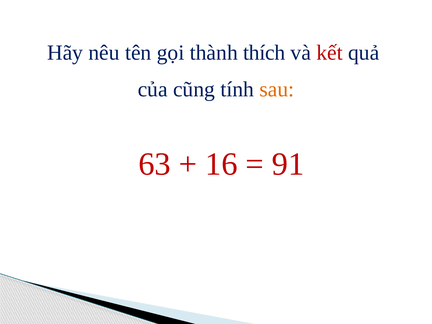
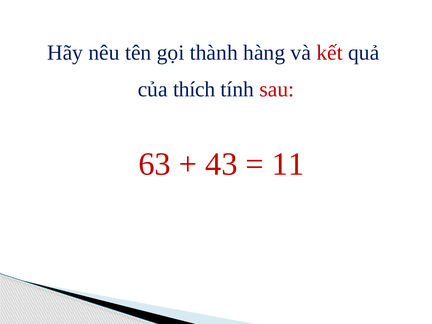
thích: thích -> hàng (264, 53)
cũng: cũng -> thích (194, 89)
sau colour: orange -> red (277, 89)
16: 16 -> 43 (221, 164)
91: 91 -> 11 (288, 164)
